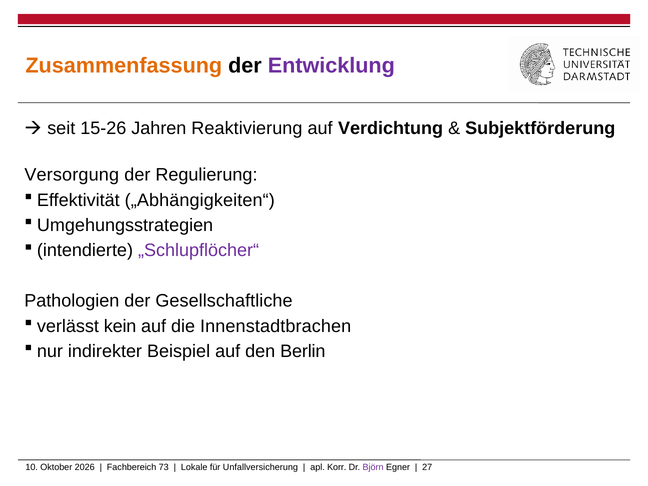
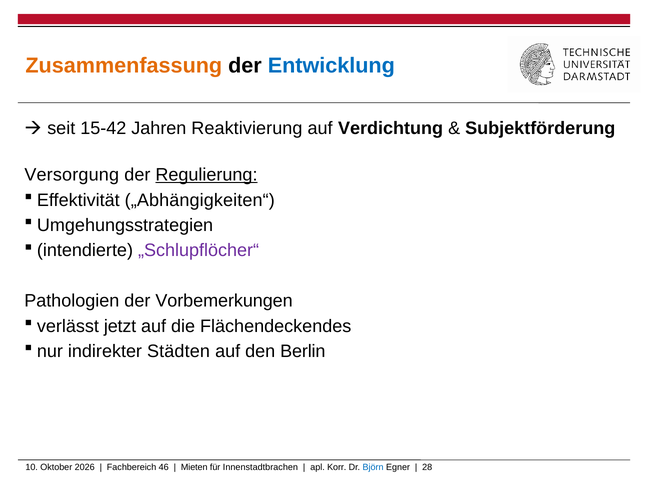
Entwicklung colour: purple -> blue (331, 66)
15-26: 15-26 -> 15-42 (103, 128)
Regulierung underline: none -> present (206, 175)
Gesellschaftliche: Gesellschaftliche -> Vorbemerkungen (224, 301)
kein: kein -> jetzt (120, 326)
Innenstadtbrachen: Innenstadtbrachen -> Flächendeckendes (276, 326)
Beispiel: Beispiel -> Städten (178, 351)
73: 73 -> 46 (164, 467)
Lokale: Lokale -> Mieten (194, 467)
Unfallversicherung: Unfallversicherung -> Innenstadtbrachen (260, 467)
Björn colour: purple -> blue (373, 467)
27: 27 -> 28 (427, 467)
